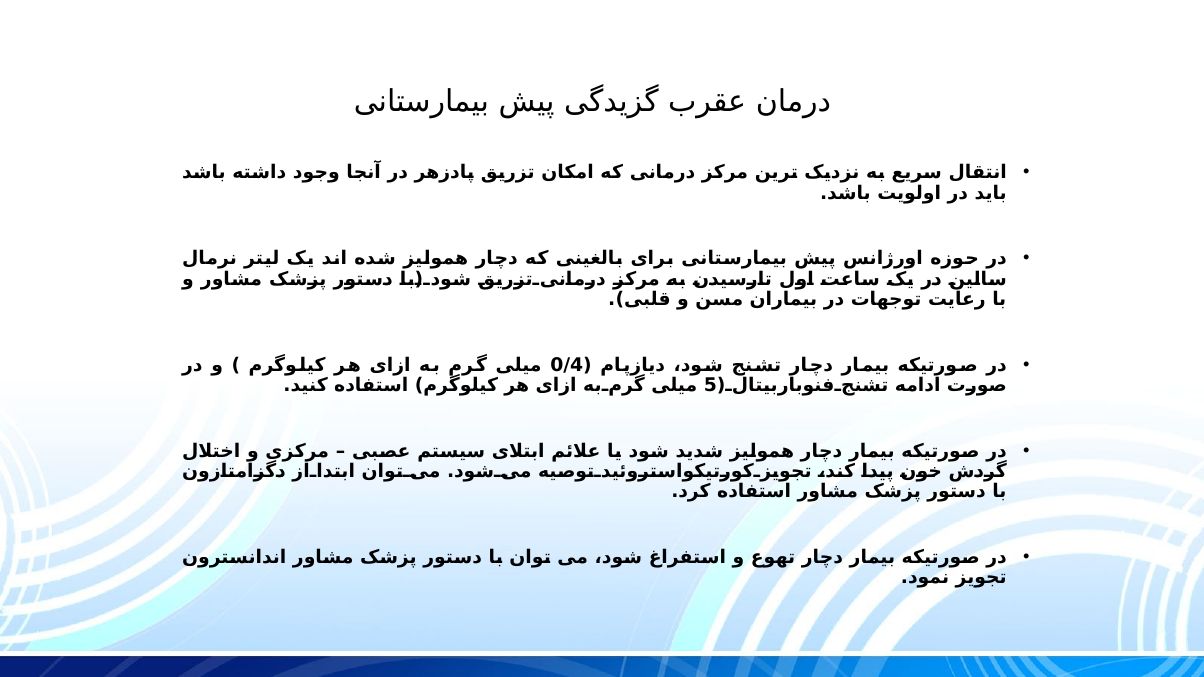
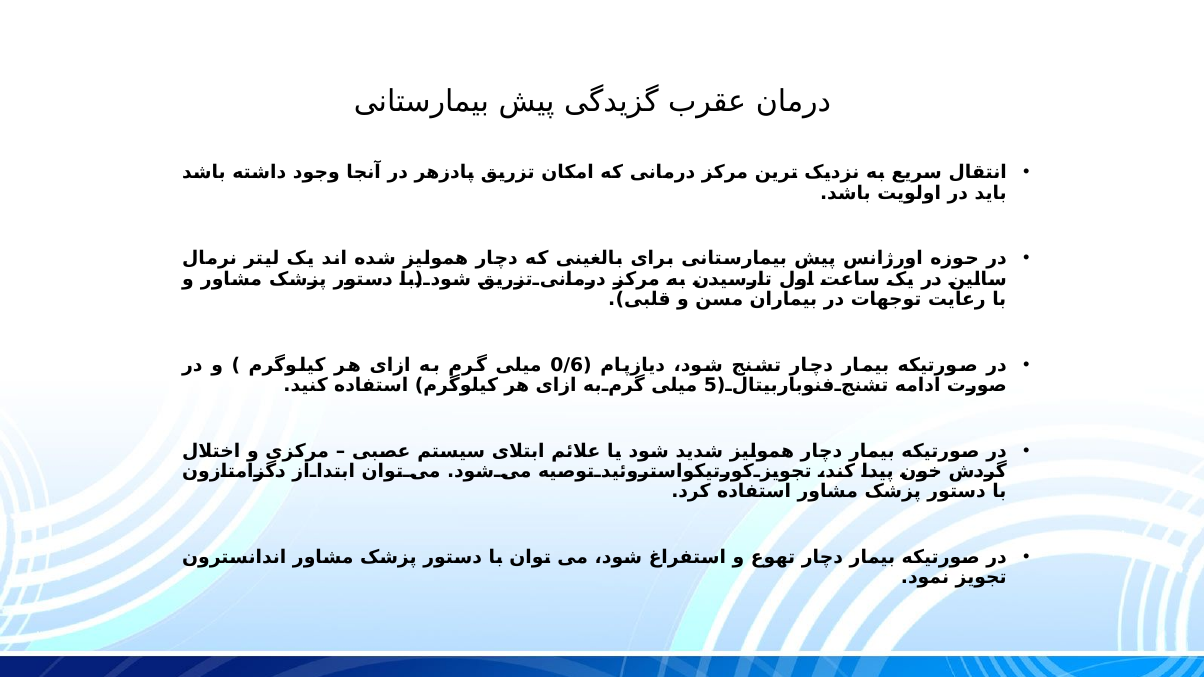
0/4: 0/4 -> 0/6 (567, 365)
